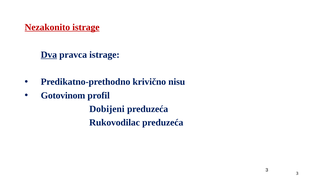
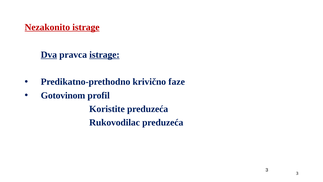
istrage underline: none -> present (104, 55)
nisu: nisu -> faze (177, 82)
Dobijeni: Dobijeni -> Koristite (107, 109)
